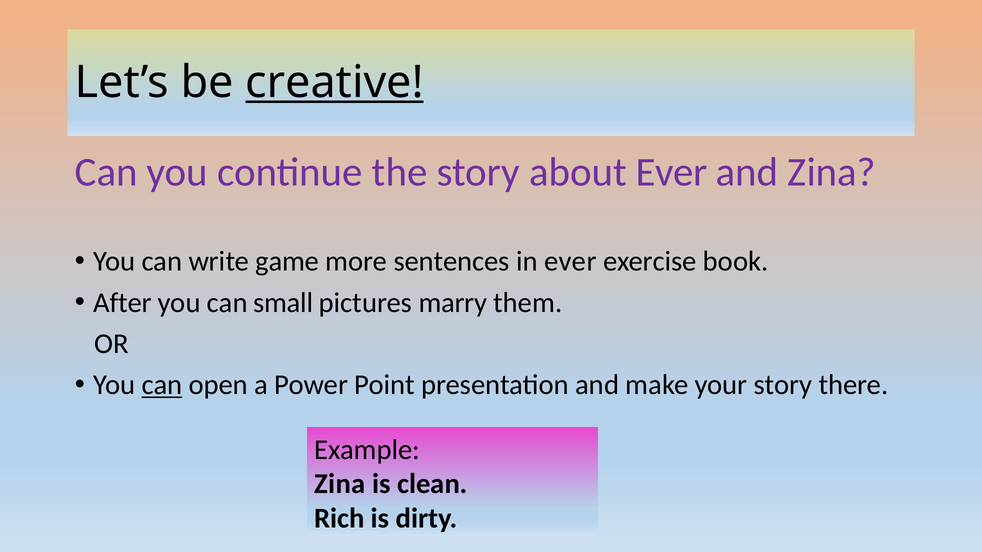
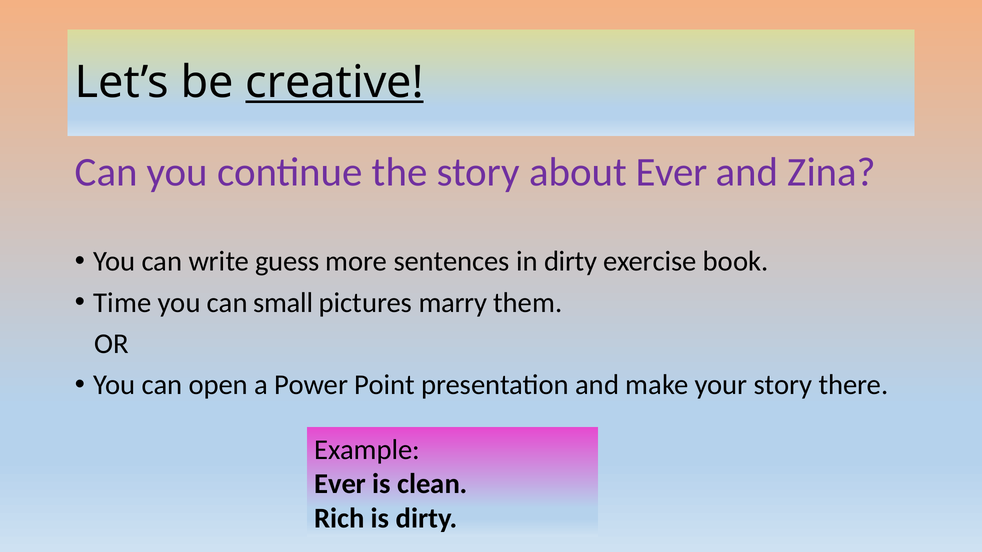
game: game -> guess (287, 262)
in ever: ever -> dirty (571, 262)
After: After -> Time (122, 303)
can underline: present -> none (162, 385)
Zina: Zina -> Ever (340, 484)
